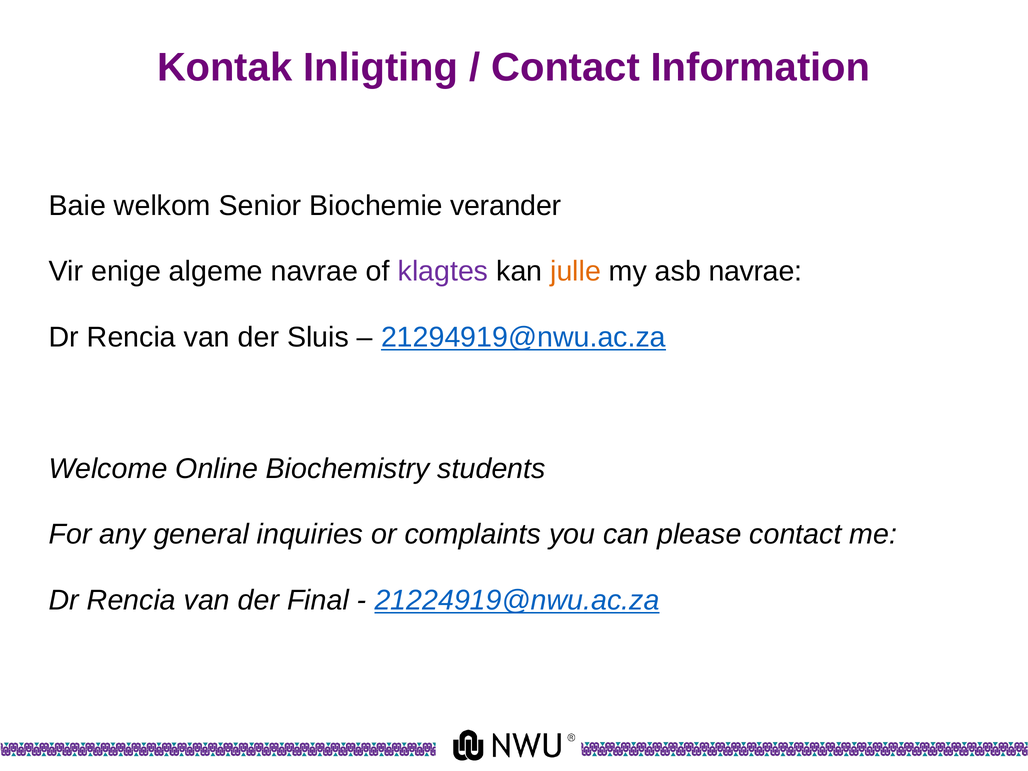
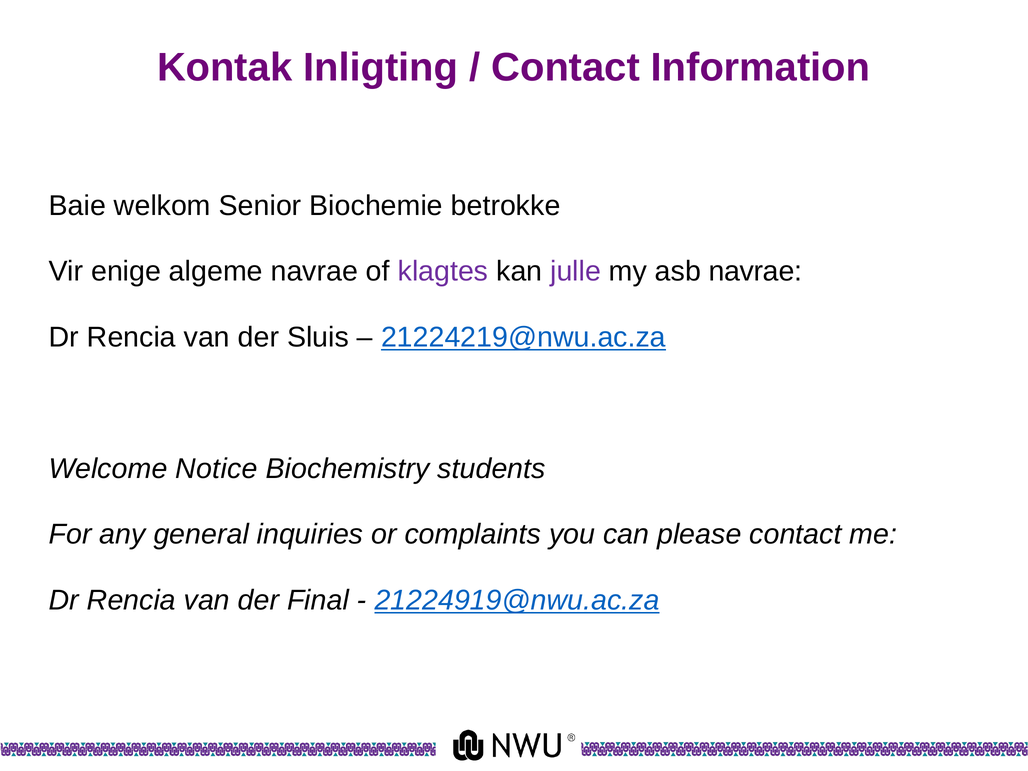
verander: verander -> betrokke (506, 206)
julle colour: orange -> purple (576, 271)
21294919@nwu.ac.za: 21294919@nwu.ac.za -> 21224219@nwu.ac.za (523, 337)
Online: Online -> Notice (217, 469)
